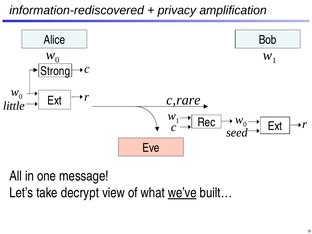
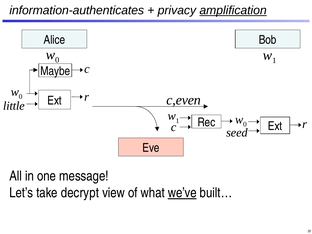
information-rediscovered: information-rediscovered -> information-authenticates (77, 10)
amplification underline: none -> present (233, 10)
Strong: Strong -> Maybe (55, 71)
c,rare: c,rare -> c,even (184, 100)
